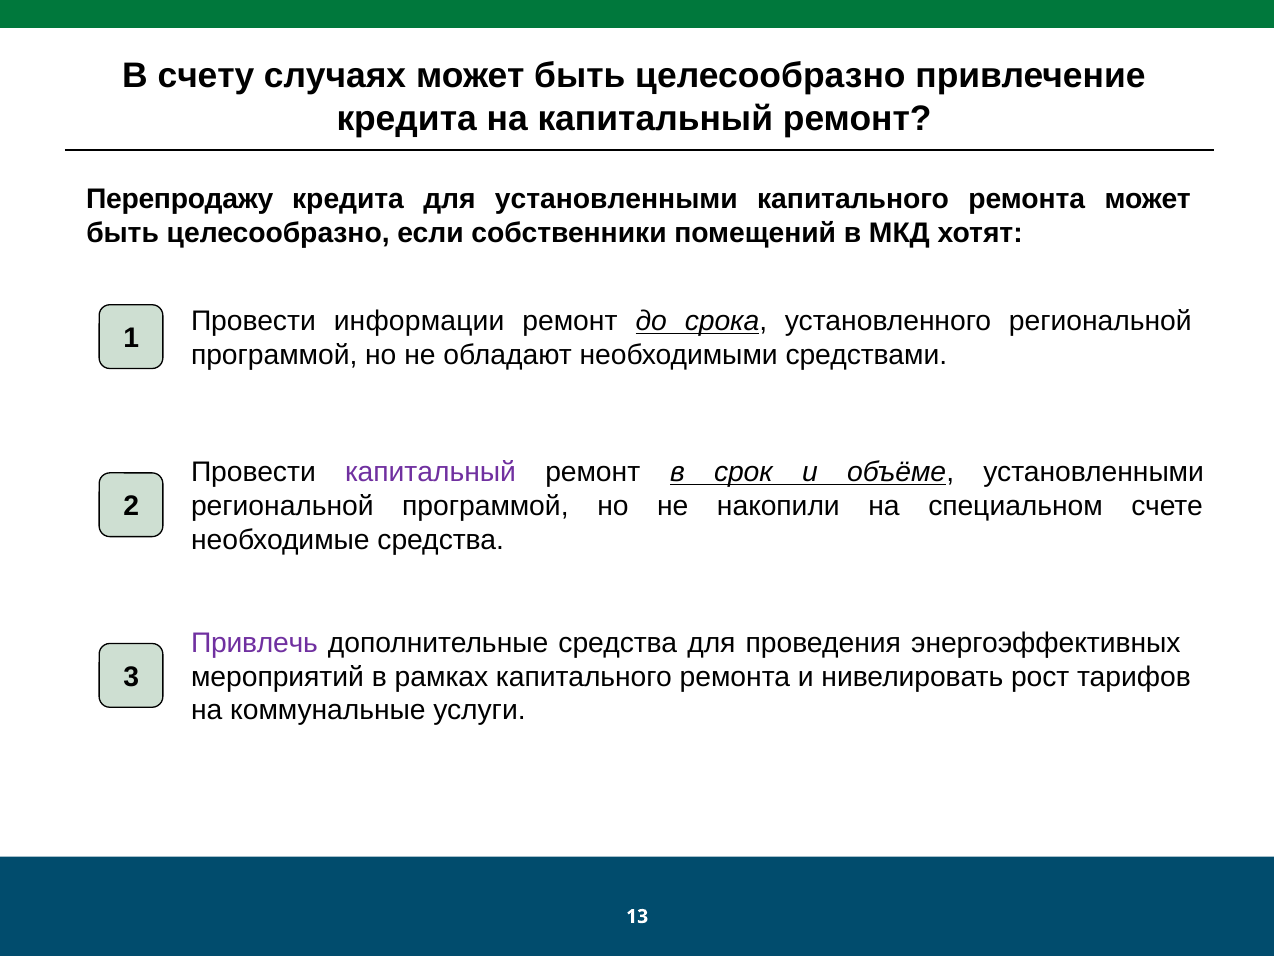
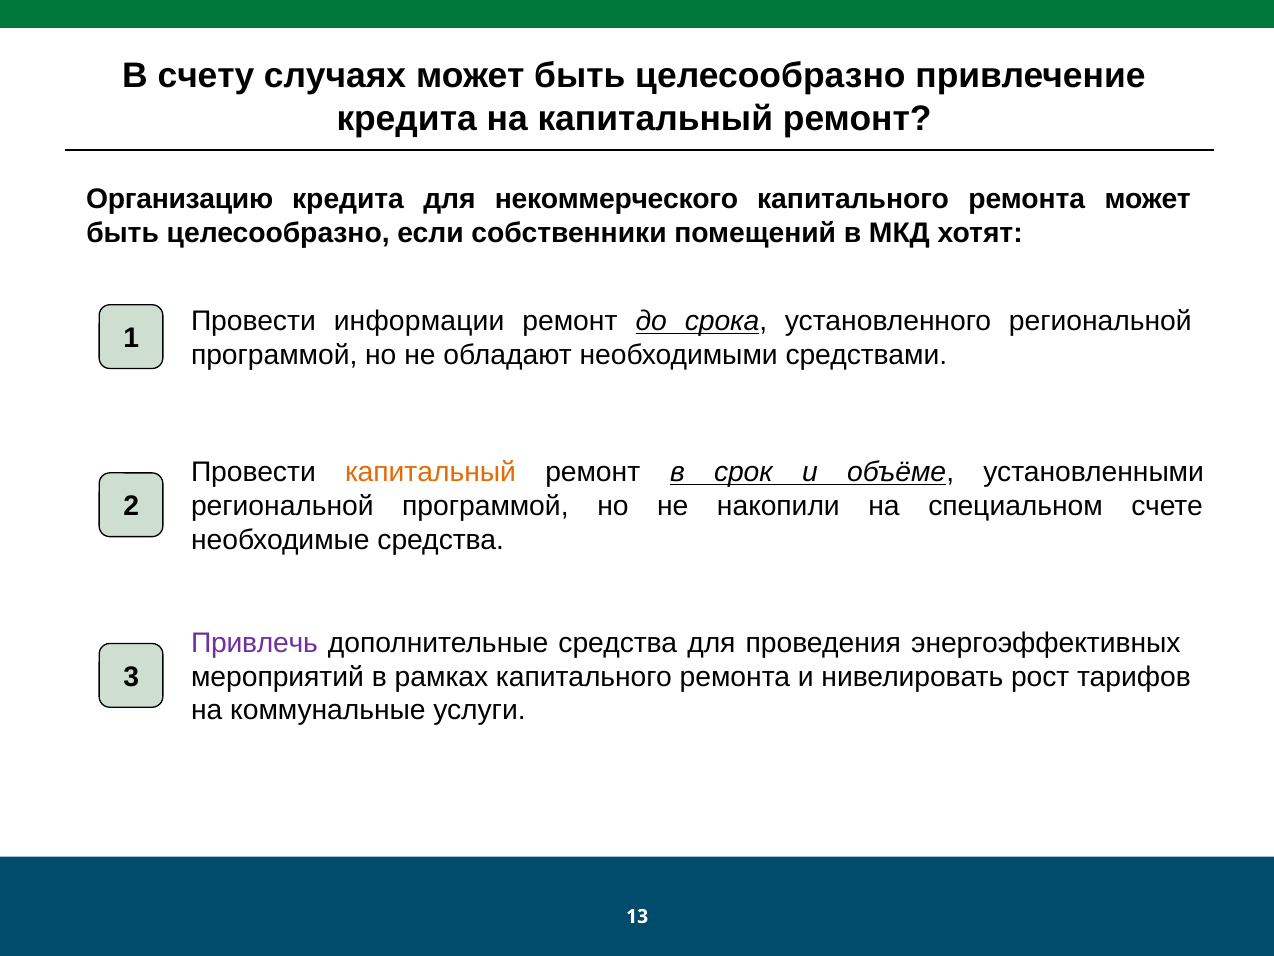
Перепродажу: Перепродажу -> Организацию (180, 199)
для установленными: установленными -> некоммерческого (616, 199)
капитальный colour: purple -> orange (431, 472)
